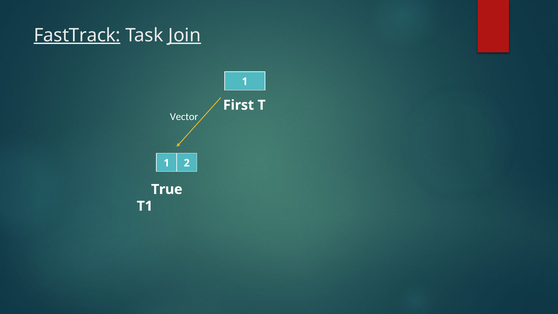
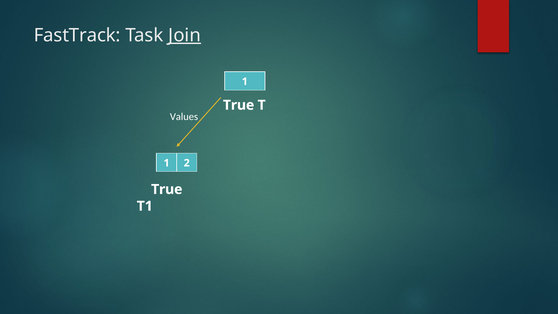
FastTrack underline: present -> none (77, 35)
First: First -> True (239, 105)
Vector: Vector -> Values (184, 117)
